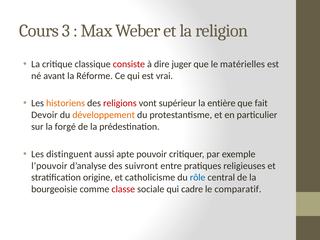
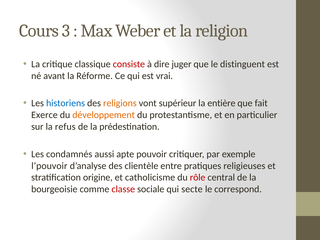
matérielles: matérielles -> distinguent (243, 64)
historiens colour: orange -> blue (66, 103)
religions colour: red -> orange (120, 103)
Devoir: Devoir -> Exerce (44, 115)
forgé: forgé -> refus (65, 127)
distinguent: distinguent -> condamnés (69, 154)
suivront: suivront -> clientèle (141, 166)
rôle colour: blue -> red (198, 178)
cadre: cadre -> secte (192, 189)
comparatif: comparatif -> correspond (238, 189)
